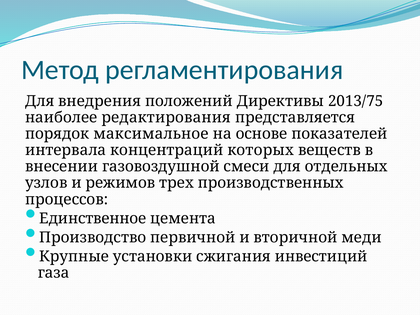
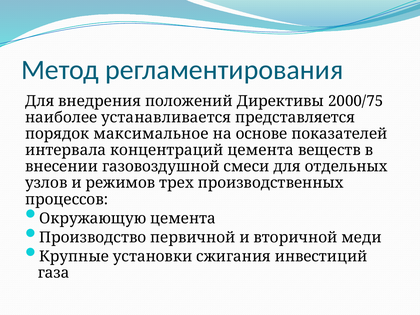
2013/75: 2013/75 -> 2000/75 (356, 101)
редактирования: редактирования -> устанавливается (166, 117)
концентраций которых: которых -> цемента (261, 150)
Единственное: Единственное -> Окружающую (93, 218)
